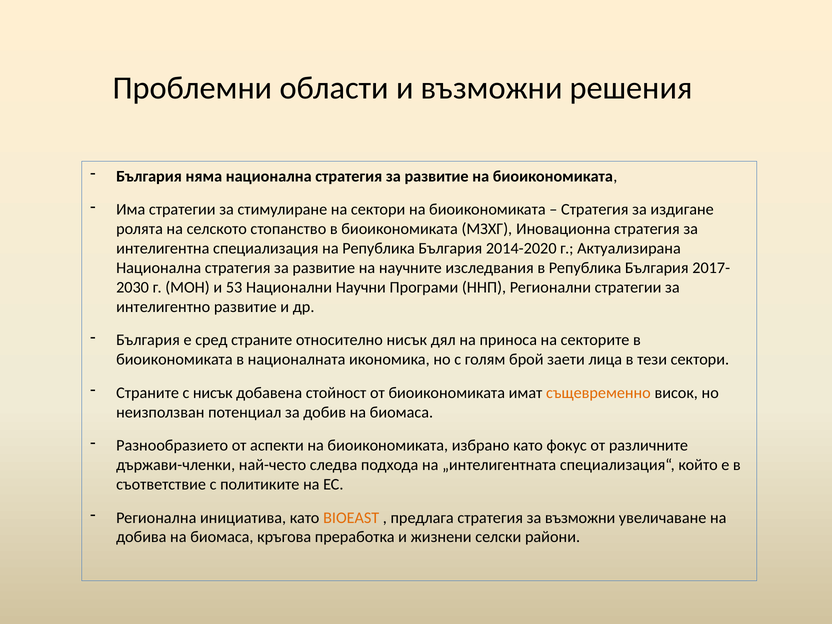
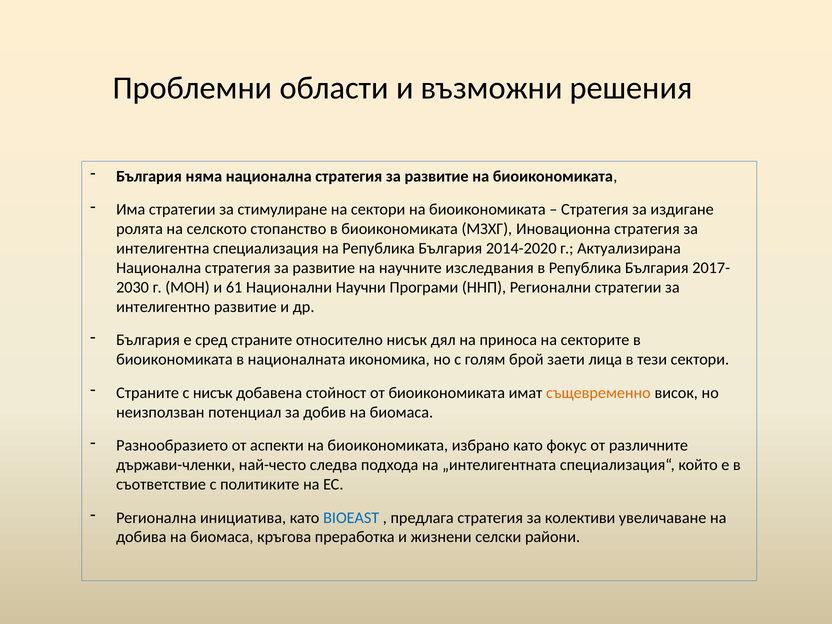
53: 53 -> 61 (234, 287)
BIOEAST colour: orange -> blue (351, 518)
за възможни: възможни -> колективи (580, 518)
